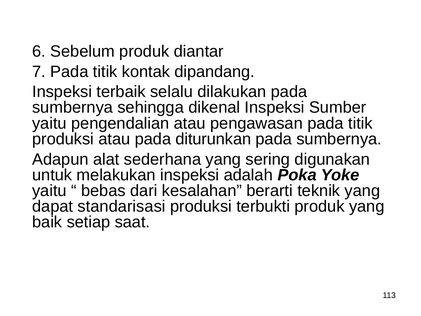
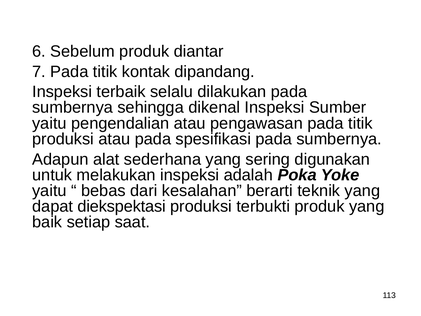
diturunkan: diturunkan -> spesifikasi (213, 139)
standarisasi: standarisasi -> diekspektasi (122, 206)
